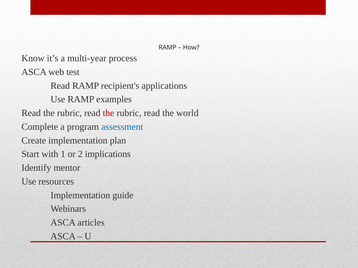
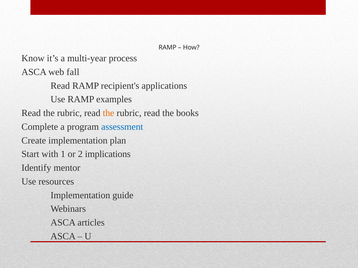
test: test -> fall (73, 72)
the colour: red -> orange (109, 113)
world: world -> books (187, 113)
